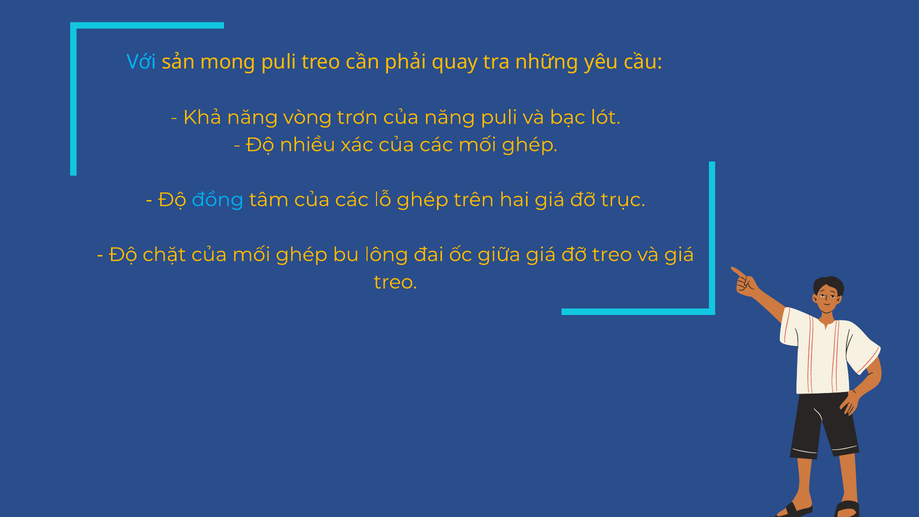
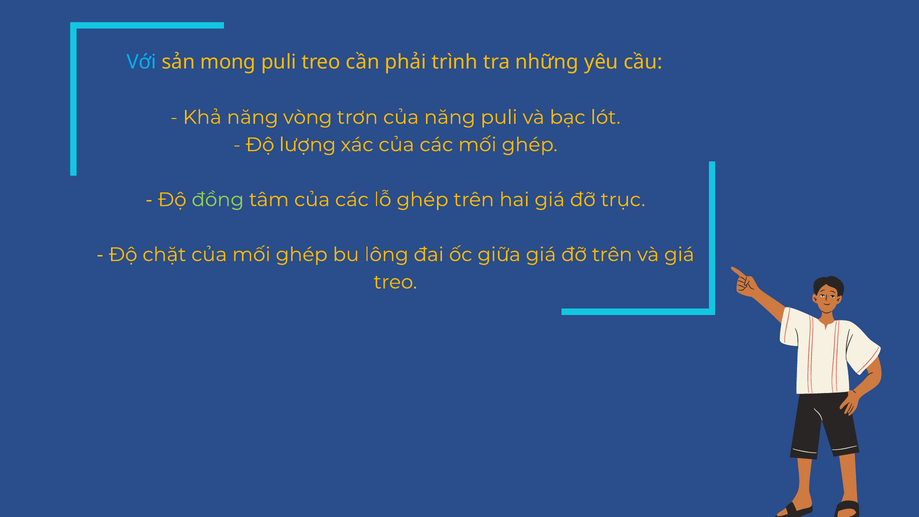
quay: quay -> trình (455, 62)
nhiều: nhiều -> lượng (308, 145)
đồng colour: light blue -> light green (218, 200)
đỡ treo: treo -> trên (612, 255)
